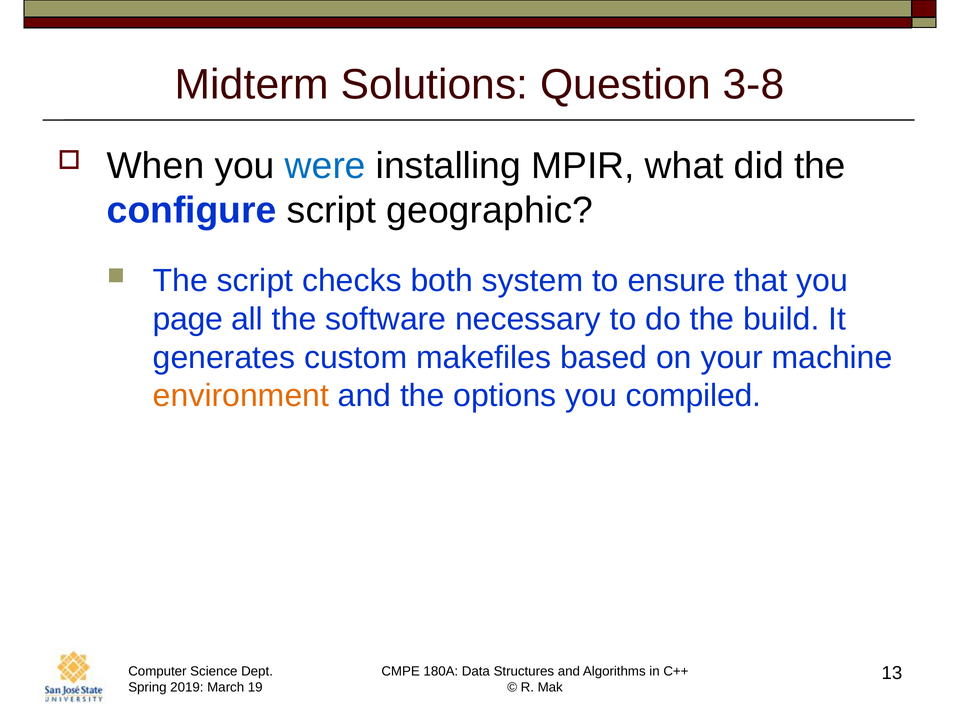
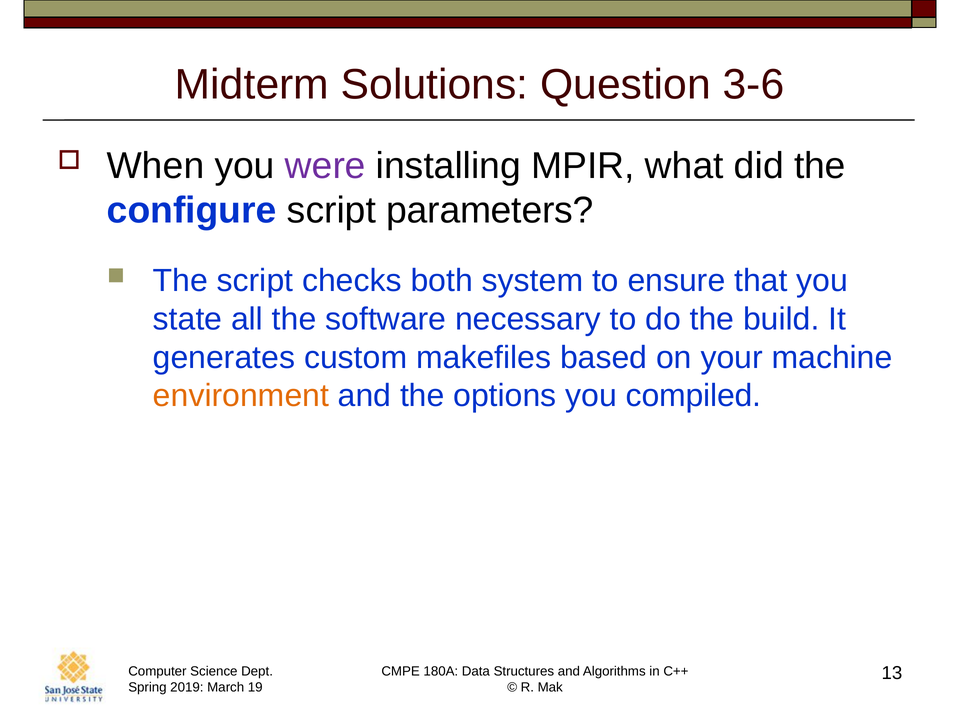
3-8: 3-8 -> 3-6 (754, 85)
were colour: blue -> purple (325, 166)
geographic: geographic -> parameters (490, 211)
page: page -> state (188, 319)
